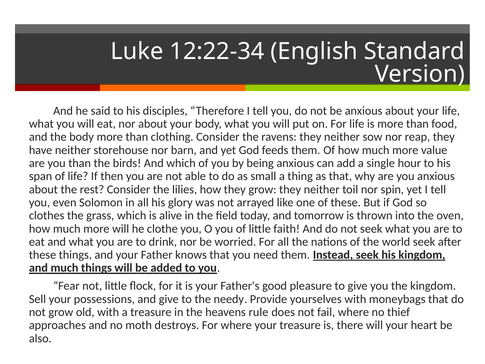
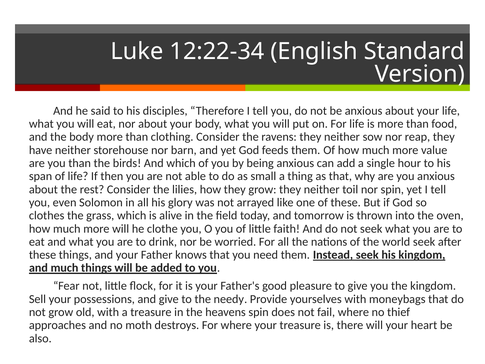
heavens rule: rule -> spin (259, 312)
